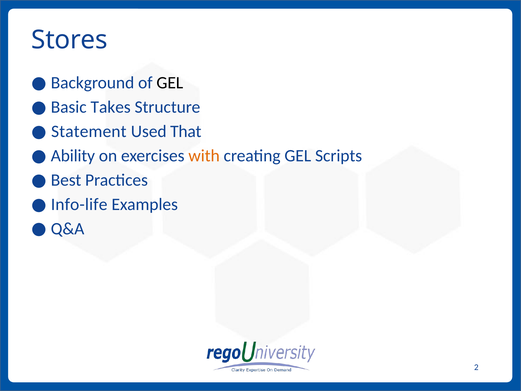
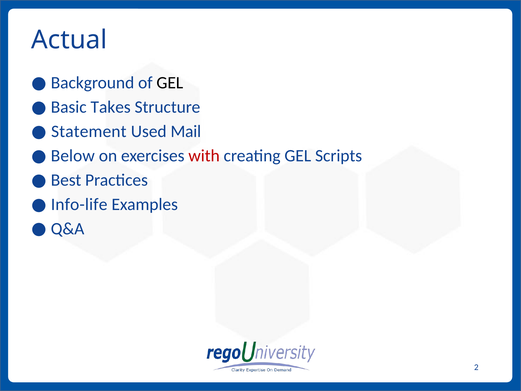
Stores: Stores -> Actual (69, 40)
That: That -> Mail (186, 131)
Ability: Ability -> Below (73, 156)
with colour: orange -> red (204, 156)
